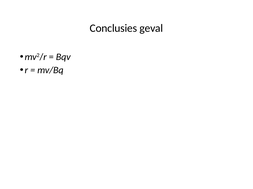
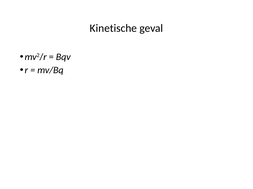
Conclusies: Conclusies -> Kinetische (113, 28)
